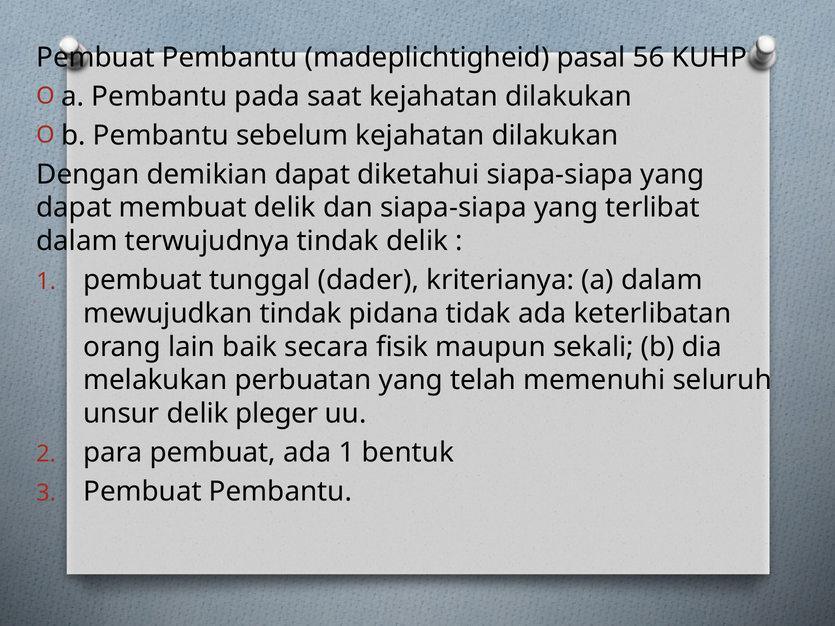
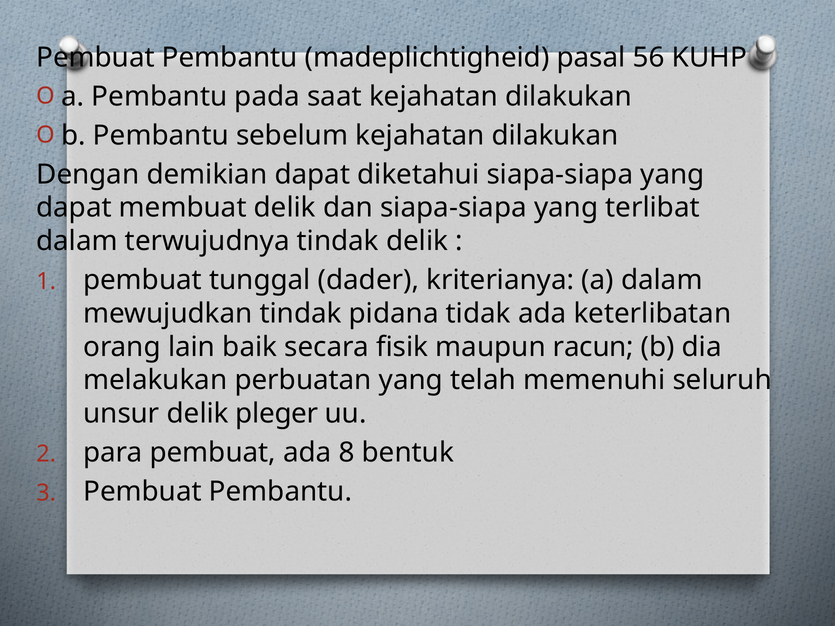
sekali: sekali -> racun (593, 347)
ada 1: 1 -> 8 (347, 453)
